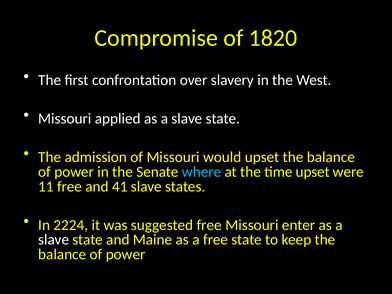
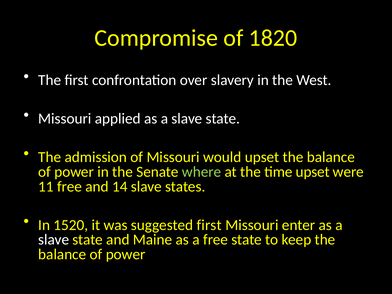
where colour: light blue -> light green (202, 172)
41: 41 -> 14 (120, 186)
2224: 2224 -> 1520 (71, 225)
suggested free: free -> first (209, 225)
